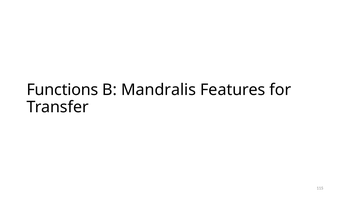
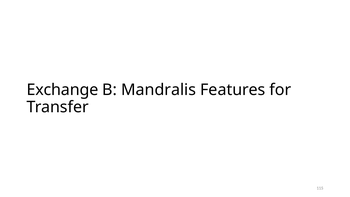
Functions: Functions -> Exchange (62, 90)
